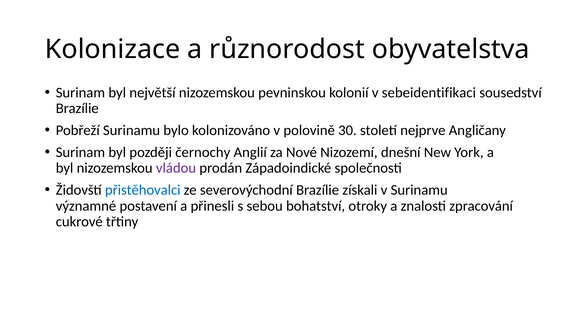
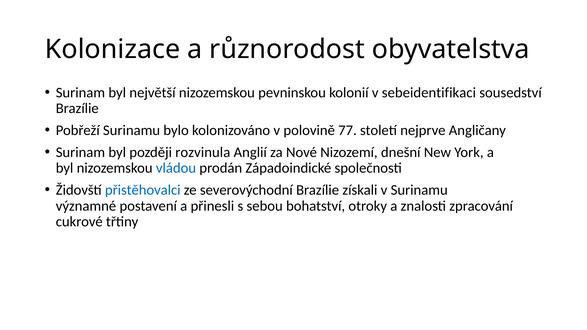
30: 30 -> 77 (348, 130)
černochy: černochy -> rozvinula (203, 152)
vládou colour: purple -> blue (176, 168)
